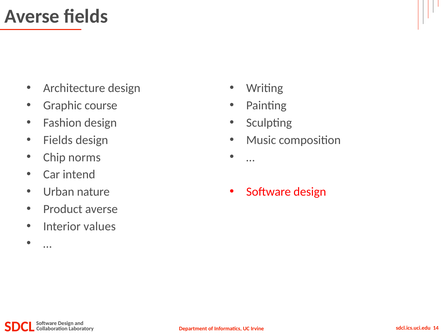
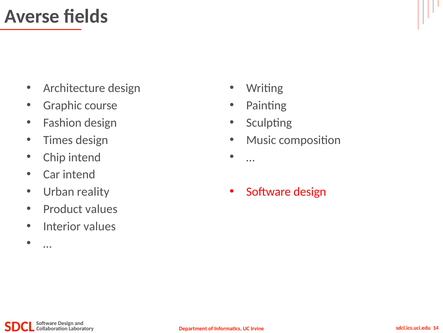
Fields: Fields -> Times (58, 140)
Chip norms: norms -> intend (85, 157)
nature: nature -> reality (93, 191)
Product averse: averse -> values (101, 209)
